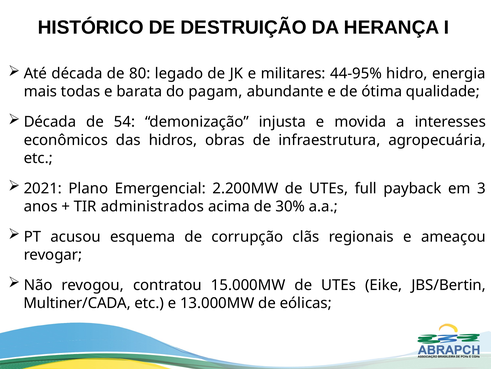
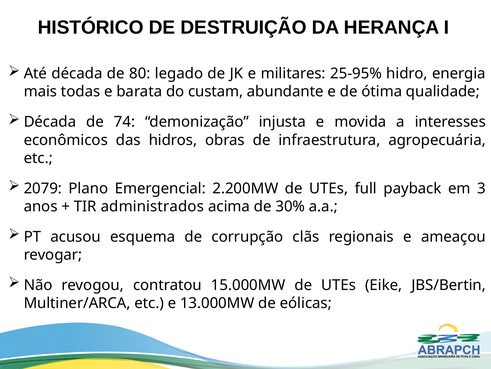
44-95%: 44-95% -> 25-95% (356, 73)
pagam: pagam -> custam (216, 91)
54: 54 -> 74 (125, 122)
2021: 2021 -> 2079 (43, 188)
Multiner/CADA: Multiner/CADA -> Multiner/ARCA (77, 303)
